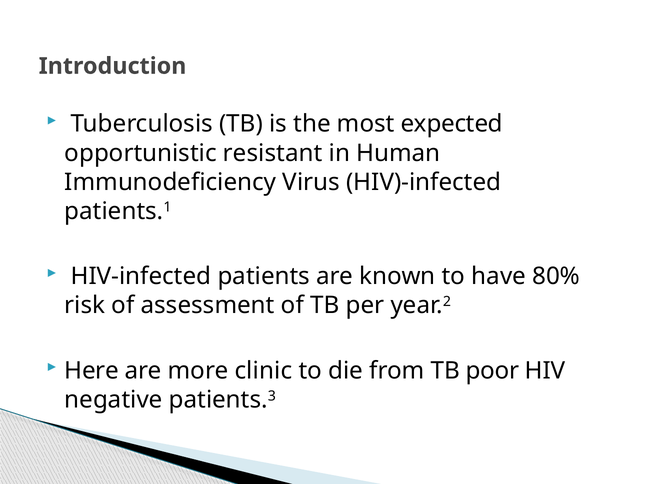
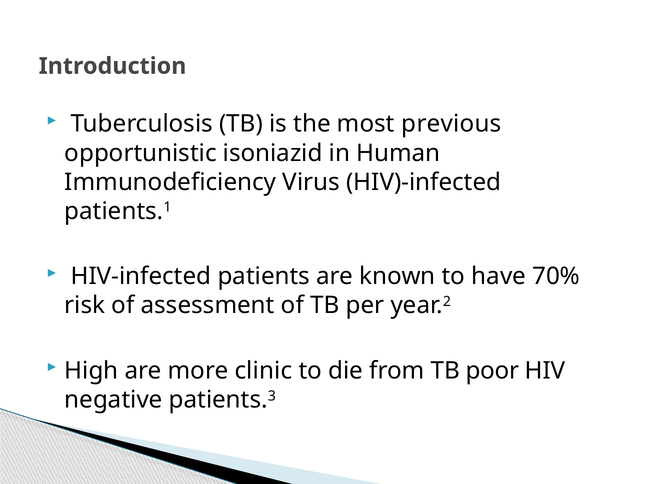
expected: expected -> previous (451, 124)
resistant: resistant -> isoniazid (273, 153)
80%: 80% -> 70% (556, 277)
Here: Here -> High (91, 371)
